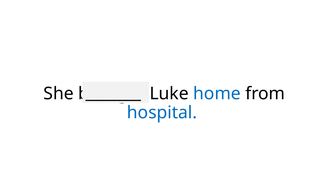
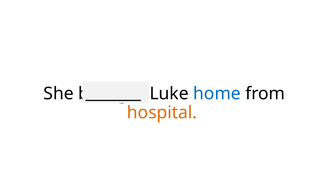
hospital colour: blue -> orange (162, 113)
